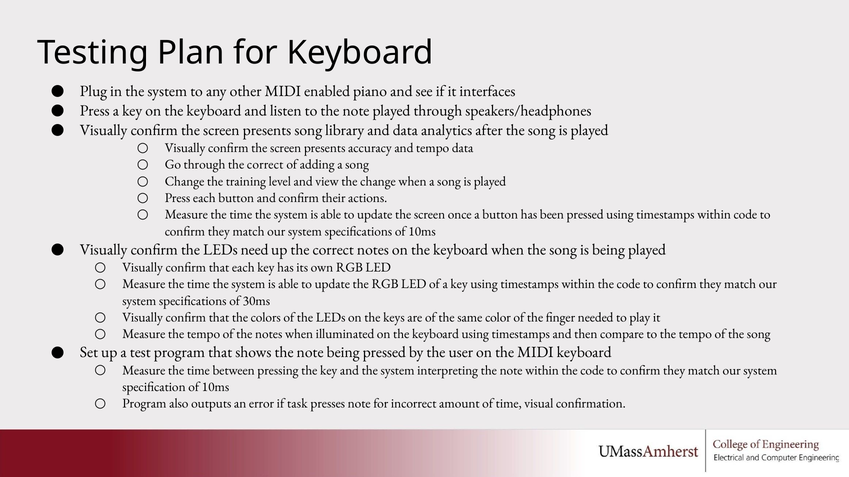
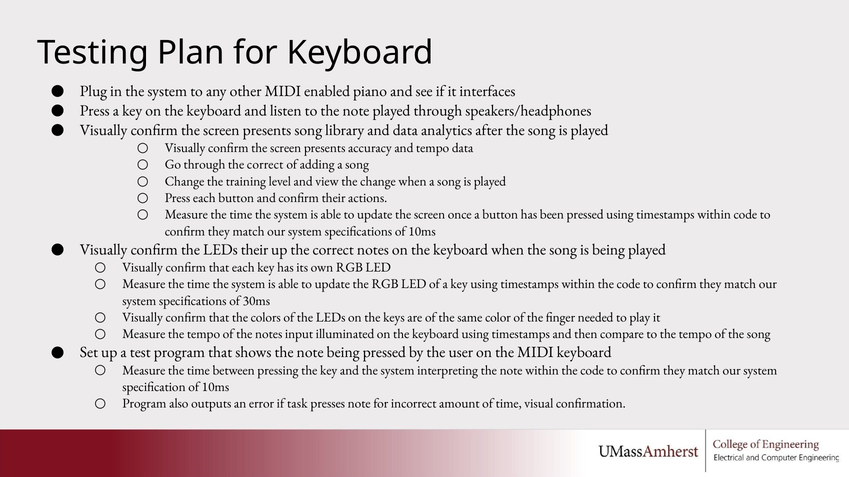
LEDs need: need -> their (255, 250)
notes when: when -> input (299, 334)
